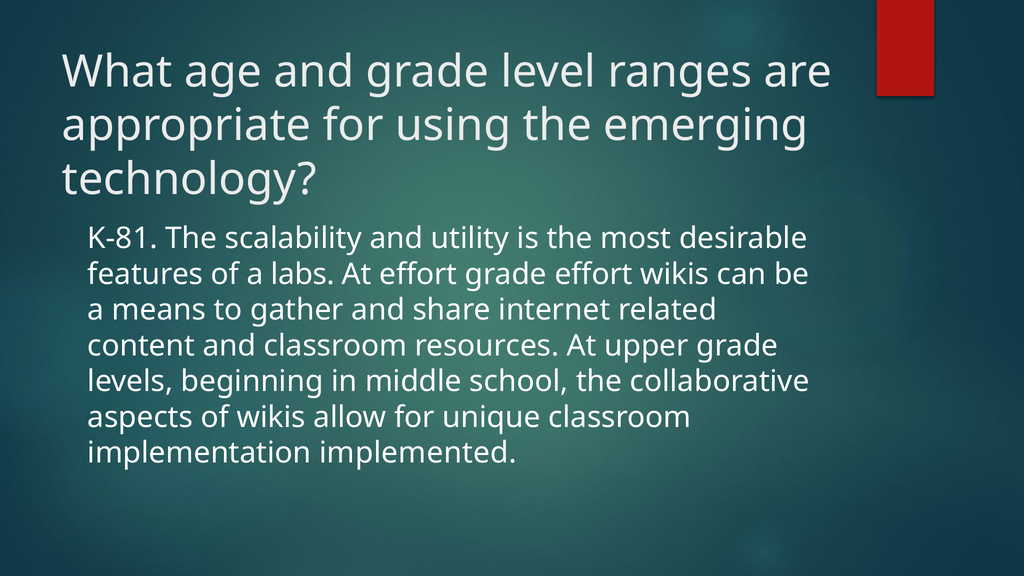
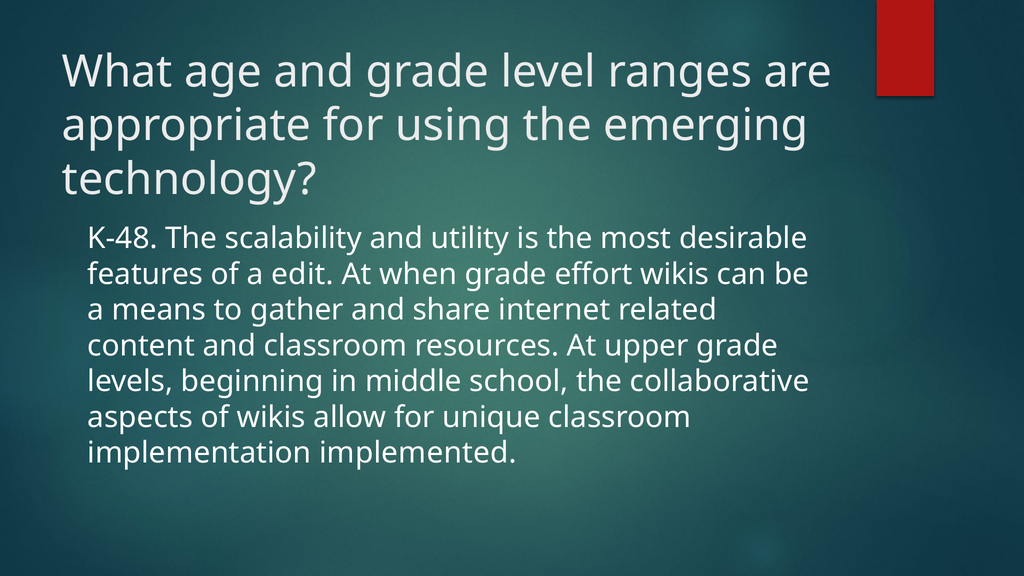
K-81: K-81 -> K-48 (123, 238)
labs: labs -> edit (303, 274)
At effort: effort -> when (418, 274)
